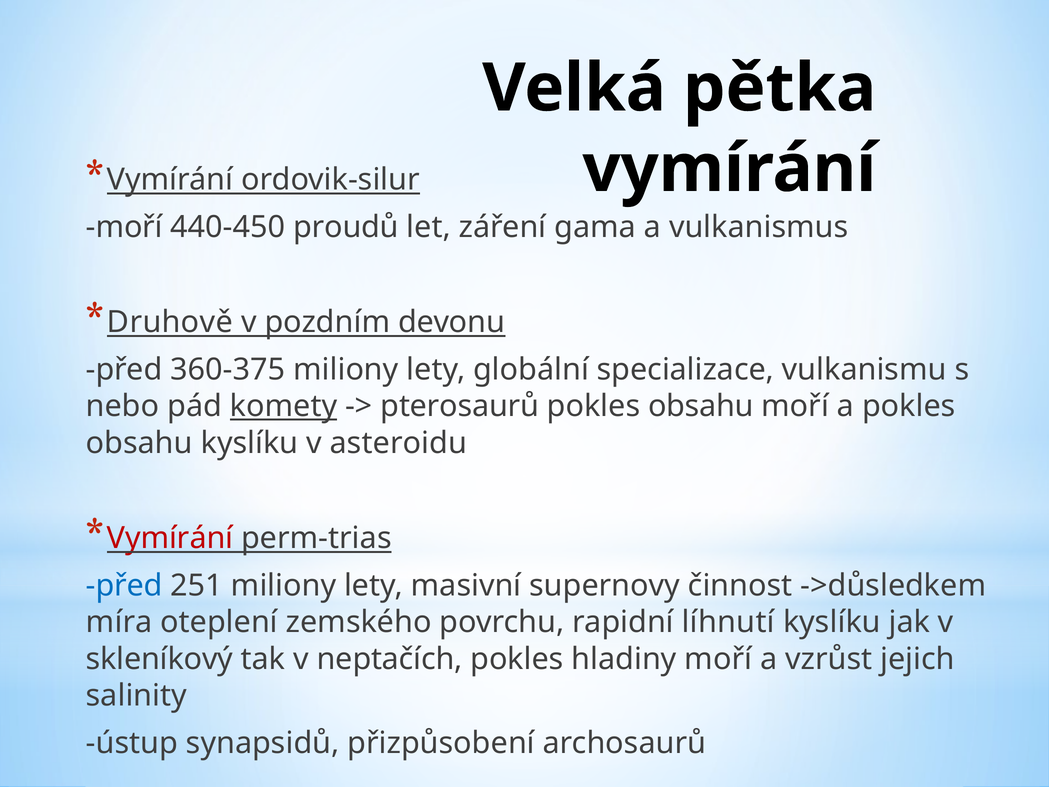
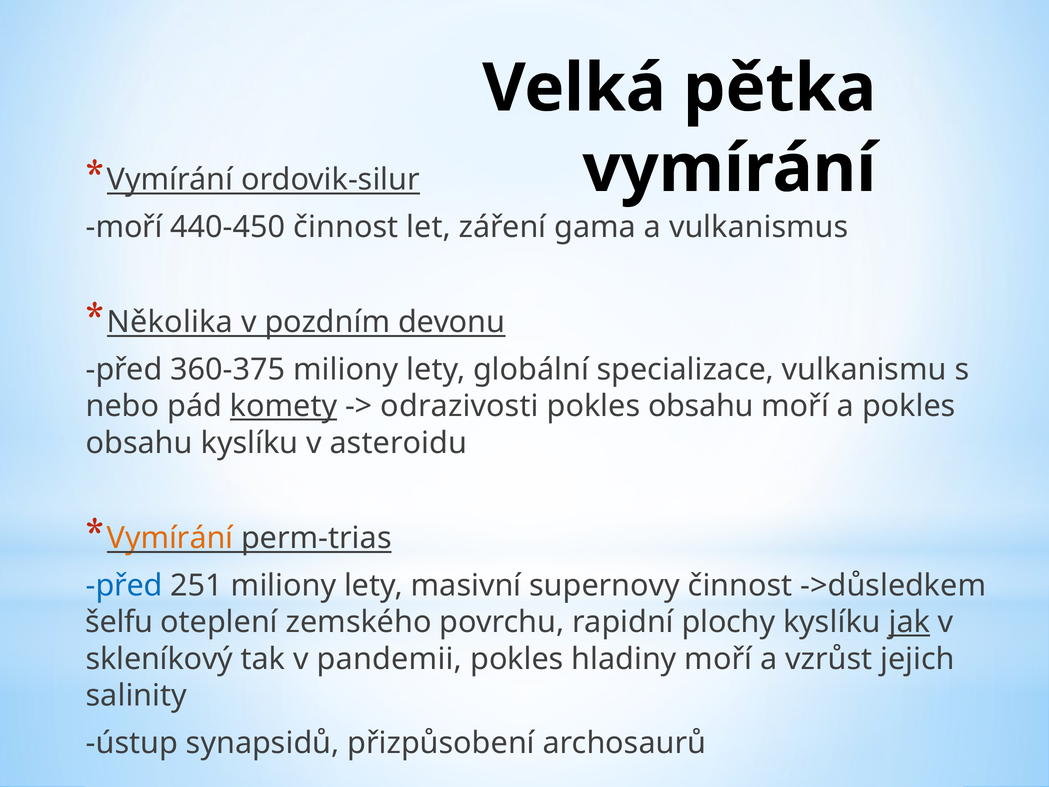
440-450 proudů: proudů -> činnost (346, 227)
Druhově: Druhově -> Několika (170, 322)
pterosaurů: pterosaurů -> odrazivosti (460, 406)
Vymírání colour: red -> orange (170, 538)
míra: míra -> šelfu (119, 622)
líhnutí: líhnutí -> plochy (729, 622)
jak underline: none -> present (909, 622)
neptačích: neptačích -> pandemii (389, 659)
